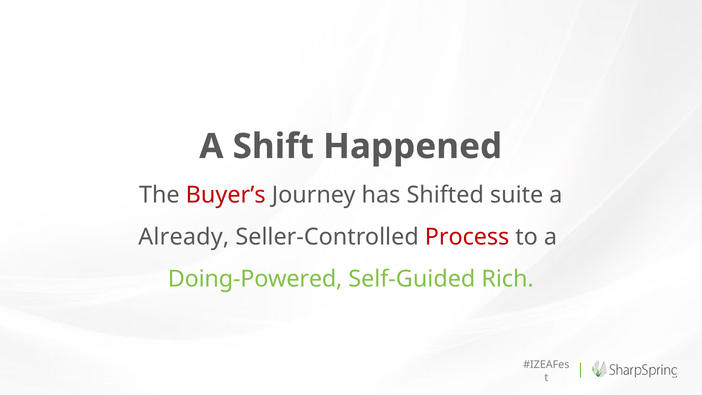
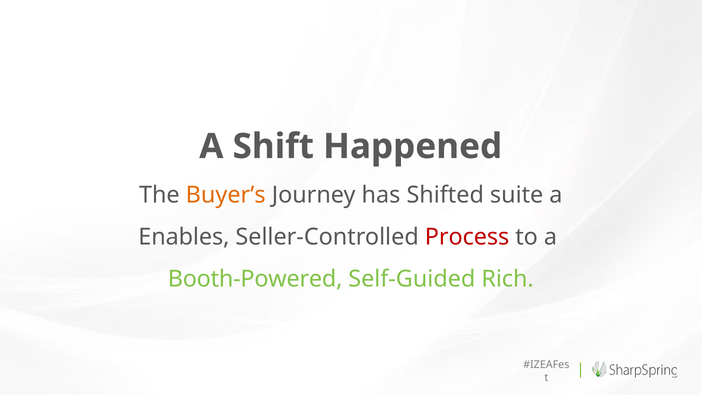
Buyer’s colour: red -> orange (226, 195)
Already: Already -> Enables (184, 237)
Doing-Powered: Doing-Powered -> Booth-Powered (255, 279)
